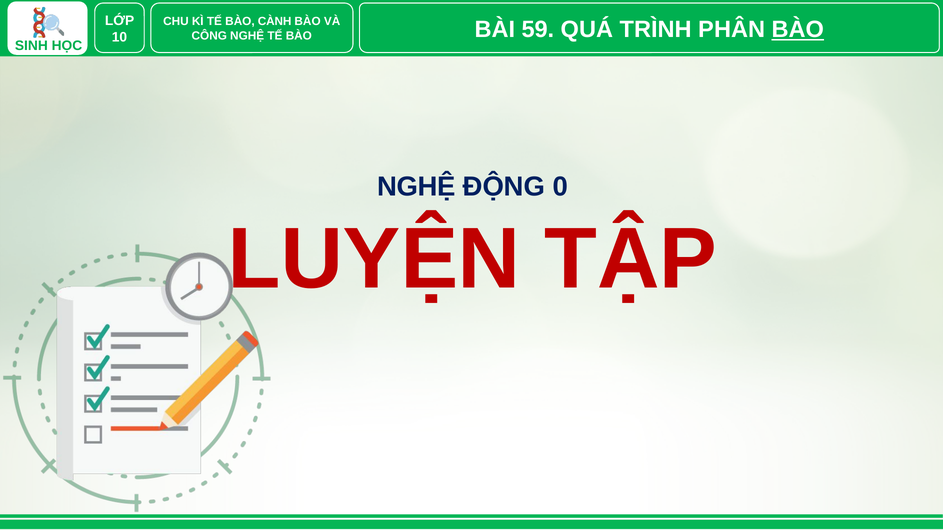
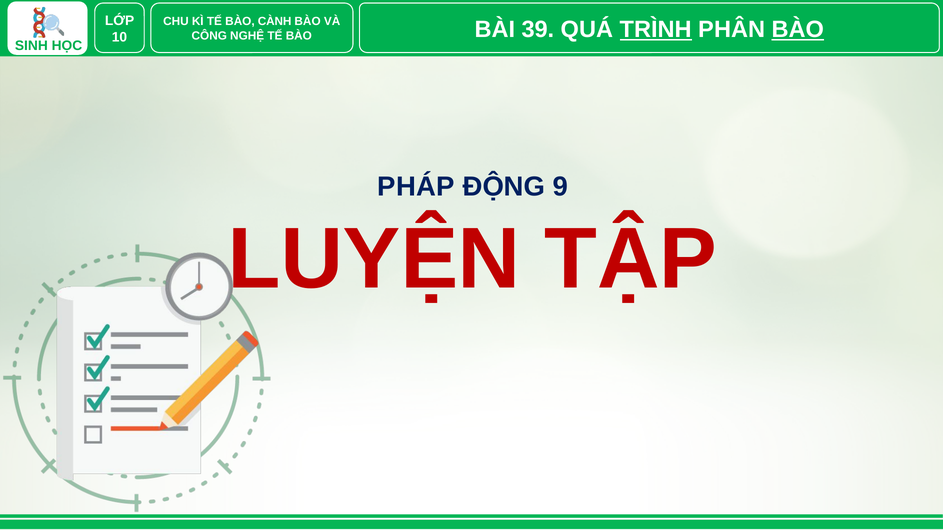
59: 59 -> 39 (538, 29)
TRÌNH underline: none -> present (656, 29)
NGHỆ: NGHỆ -> PHÁP (416, 187)
0: 0 -> 9 (560, 187)
